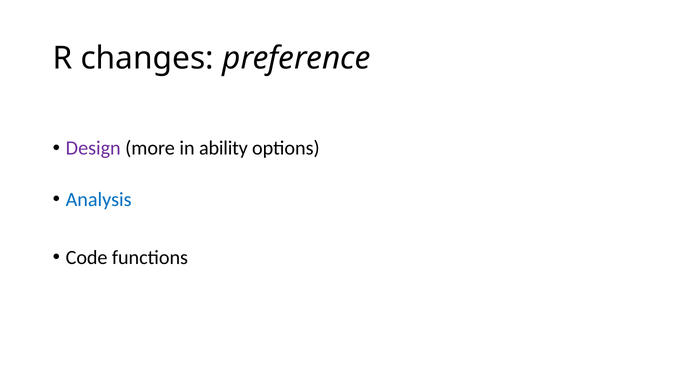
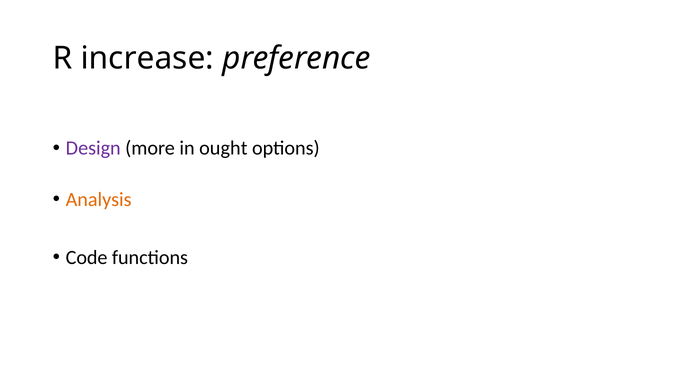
changes: changes -> increase (147, 58)
ability: ability -> ought (223, 148)
Analysis colour: blue -> orange (99, 200)
